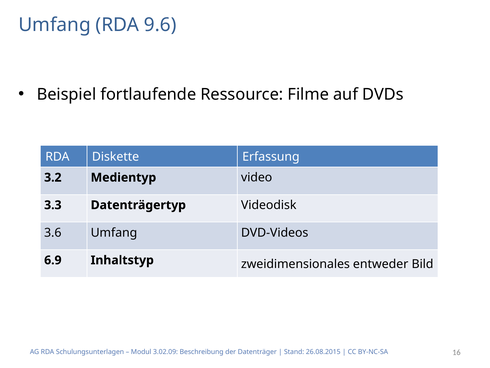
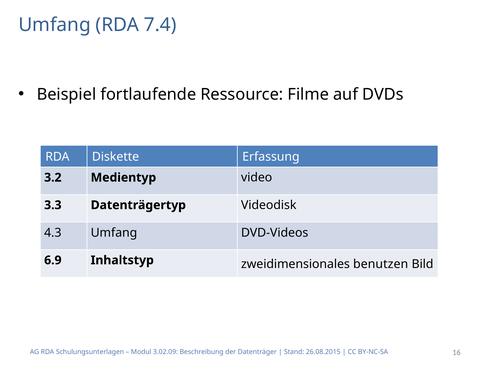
9.6: 9.6 -> 7.4 (160, 25)
3.6: 3.6 -> 4.3 (53, 232)
entweder: entweder -> benutzen (381, 264)
